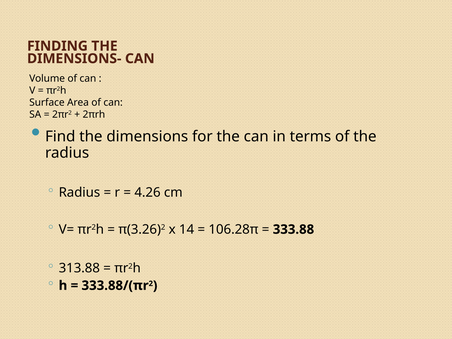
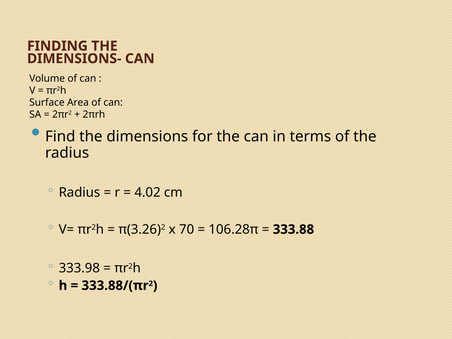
4.26: 4.26 -> 4.02 (148, 192)
14: 14 -> 70 (187, 229)
313.88: 313.88 -> 333.98 (79, 268)
